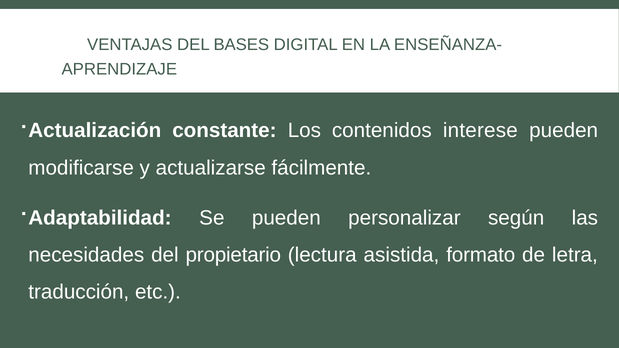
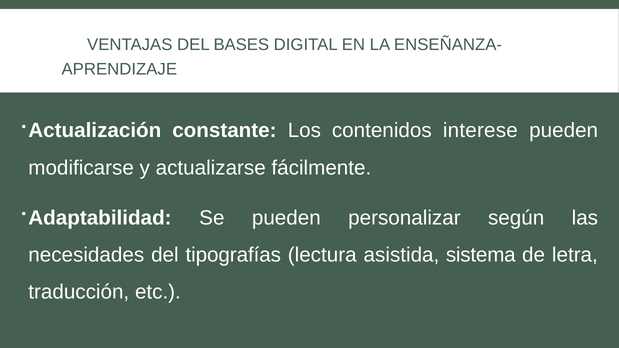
propietario: propietario -> tipografías (233, 255)
formato: formato -> sistema (481, 255)
